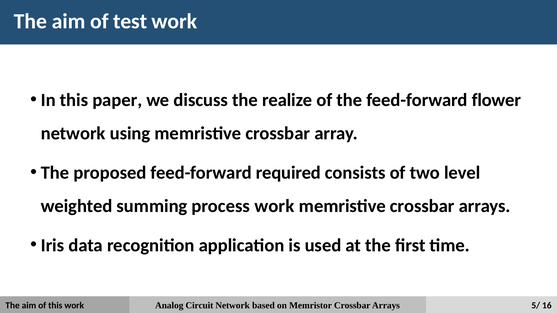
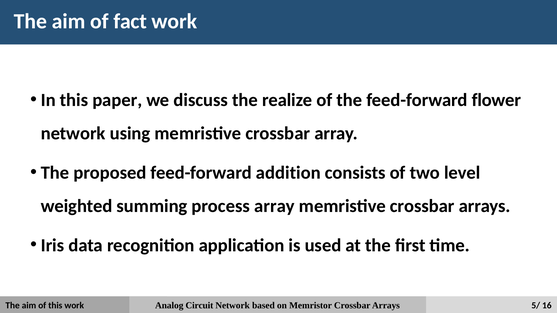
test: test -> fact (130, 21)
required: required -> addition (288, 173)
process work: work -> array (274, 206)
